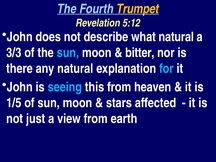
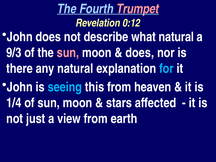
Trumpet colour: yellow -> pink (138, 9)
5:12: 5:12 -> 0:12 (131, 23)
3/3: 3/3 -> 9/3 (14, 53)
sun colour: light blue -> pink (68, 53)
bitter: bitter -> does (140, 53)
1/5: 1/5 -> 1/4 (14, 103)
